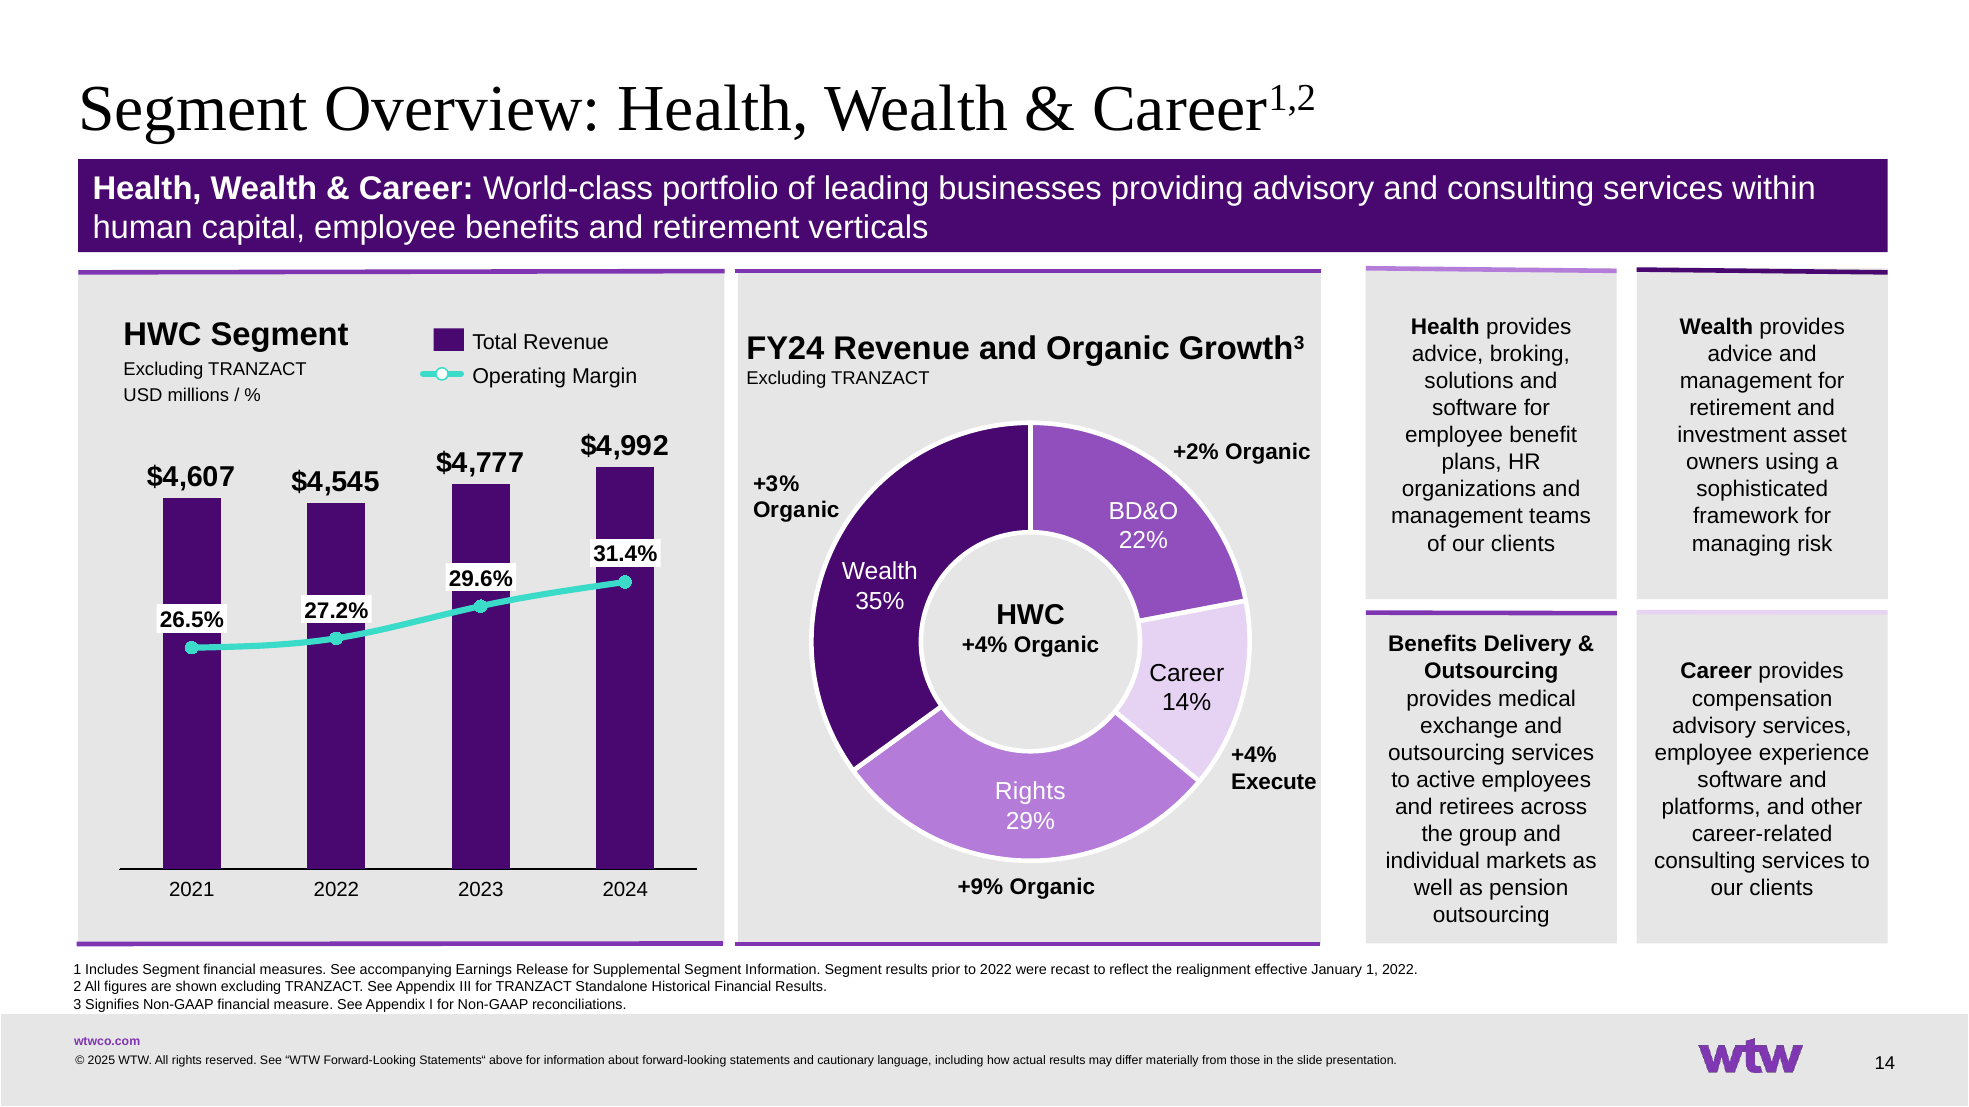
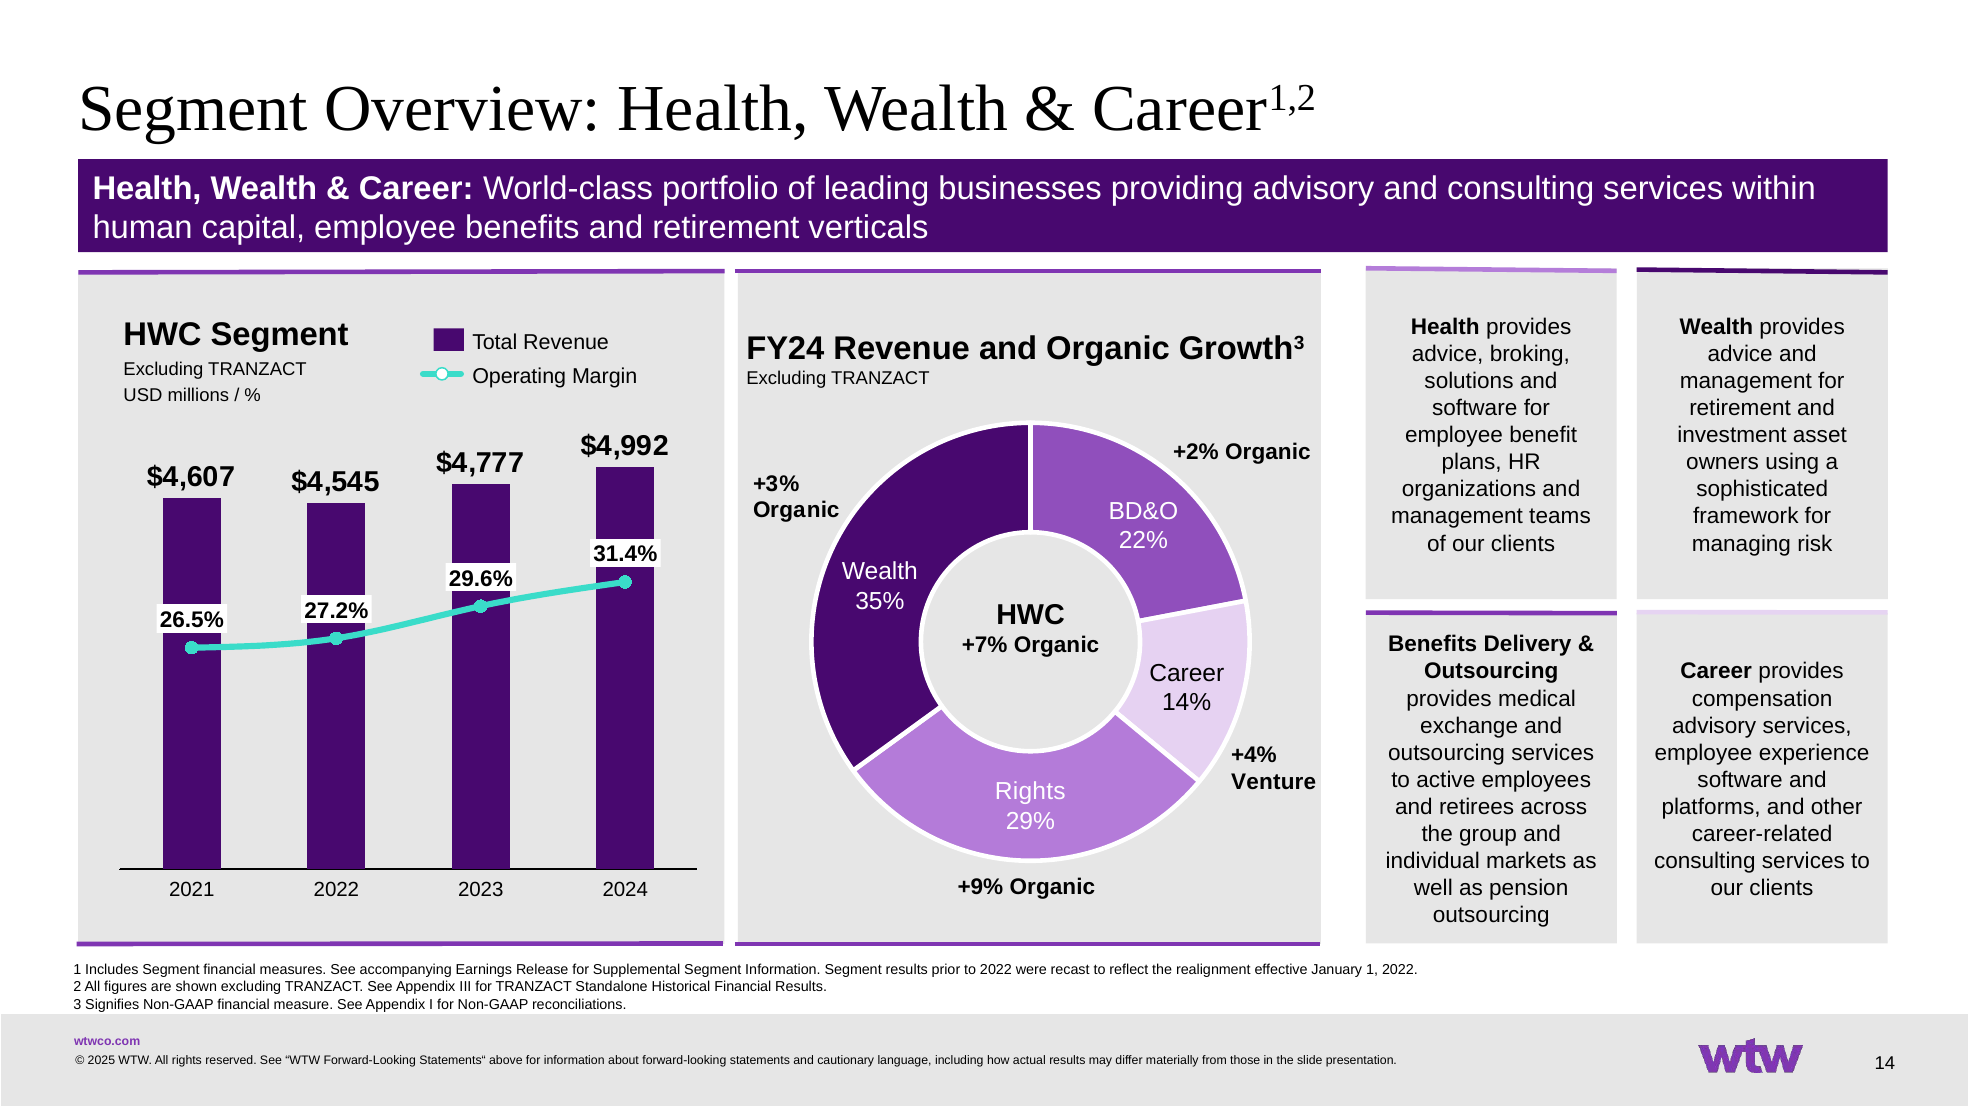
+4%: +4% -> +7% (985, 645)
Execute: Execute -> Venture (1274, 782)
